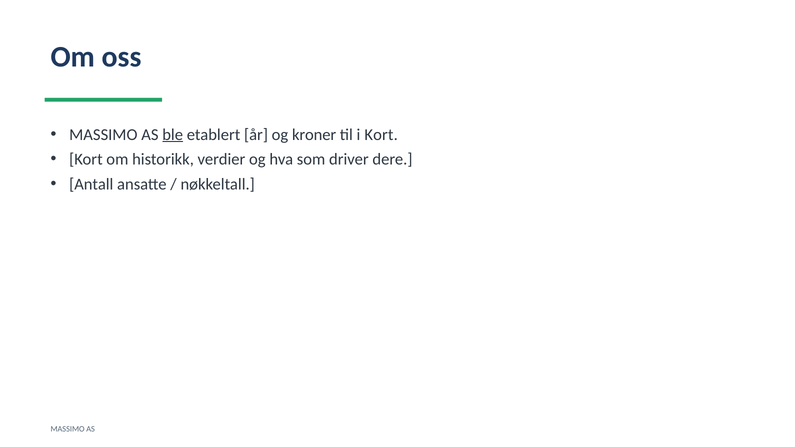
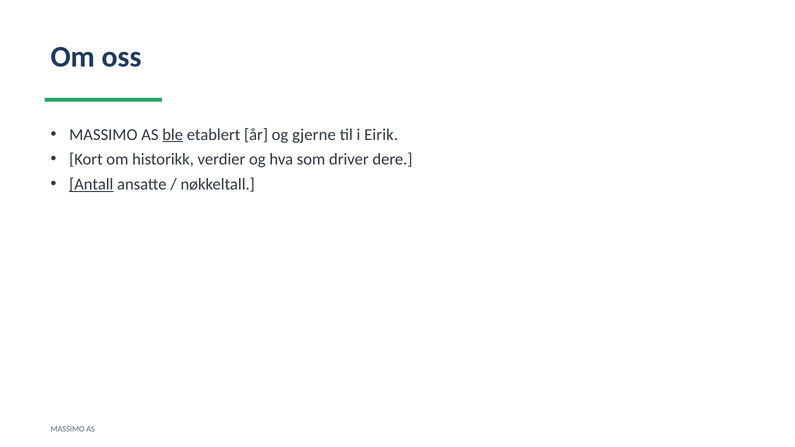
kroner: kroner -> gjerne (314, 135)
i Kort: Kort -> Eirik (381, 135)
Antall underline: none -> present (91, 184)
